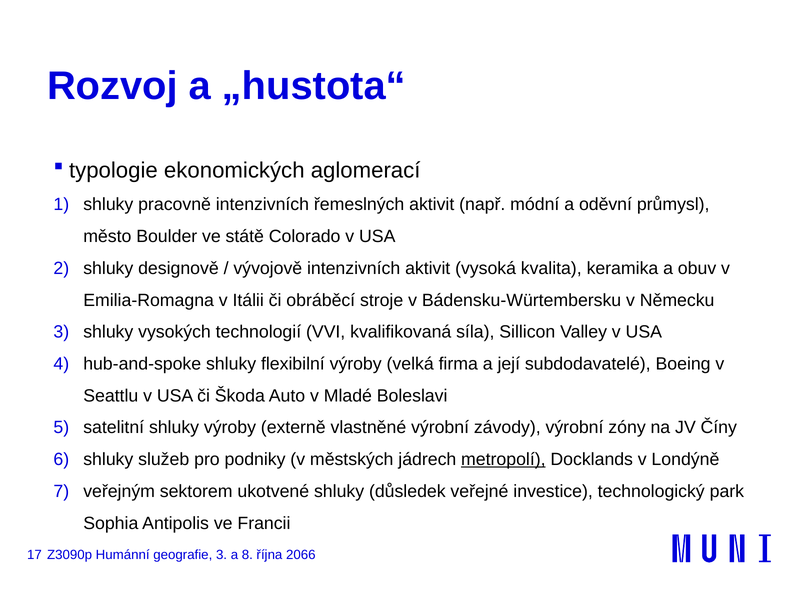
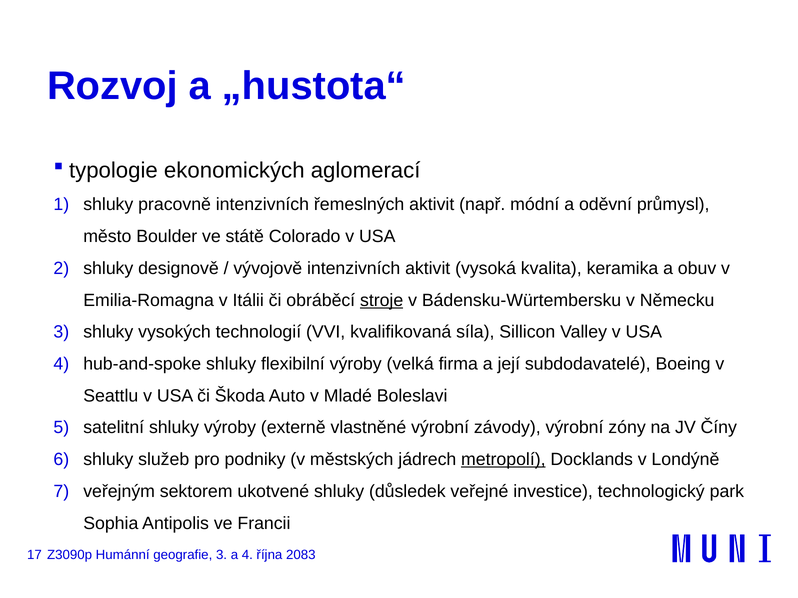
stroje underline: none -> present (382, 300)
a 8: 8 -> 4 (247, 555)
2066: 2066 -> 2083 (301, 555)
